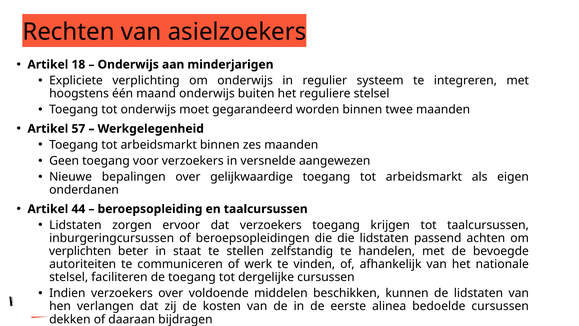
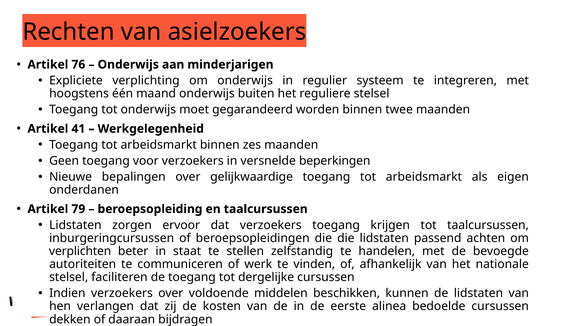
18: 18 -> 76 (78, 64)
57: 57 -> 41 (78, 129)
aangewezen: aangewezen -> beperkingen (335, 161)
44: 44 -> 79 (78, 209)
